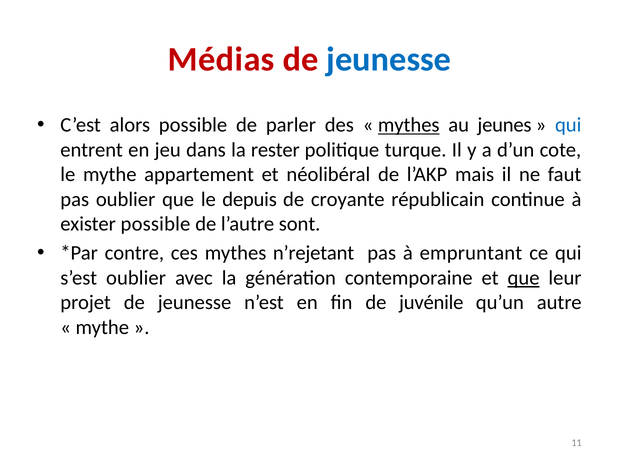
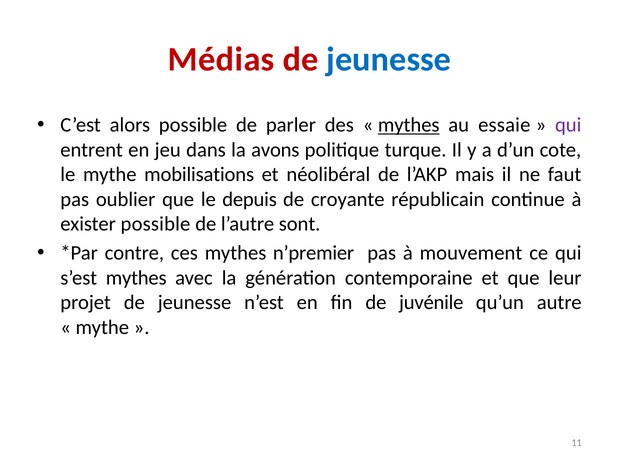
jeunes: jeunes -> essaie (504, 125)
qui colour: blue -> purple (568, 125)
rester: rester -> avons (275, 150)
appartement: appartement -> mobilisations (199, 175)
n’rejetant: n’rejetant -> n’premier (314, 253)
empruntant: empruntant -> mouvement (471, 253)
s’est oublier: oublier -> mythes (136, 278)
que underline: present -> none (524, 278)
